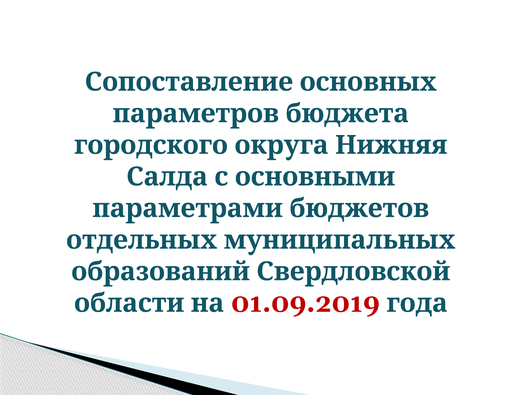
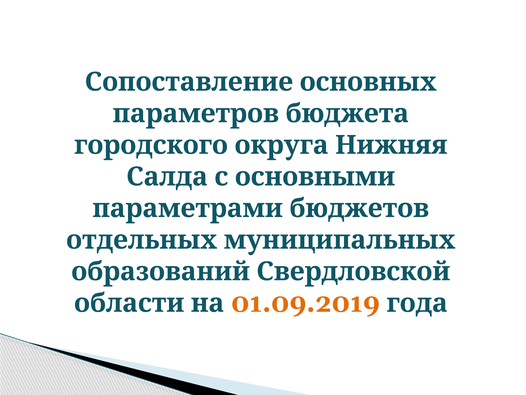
01.09.2019 colour: red -> orange (305, 303)
